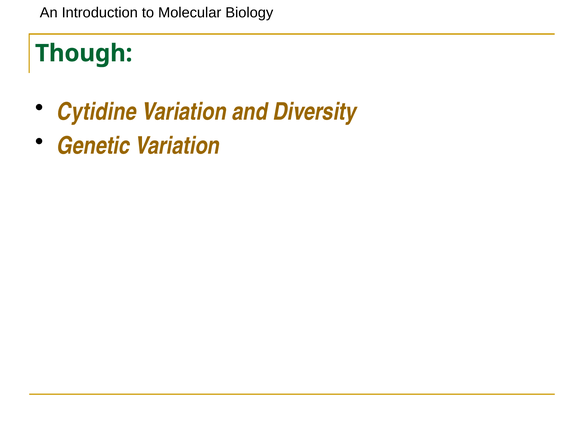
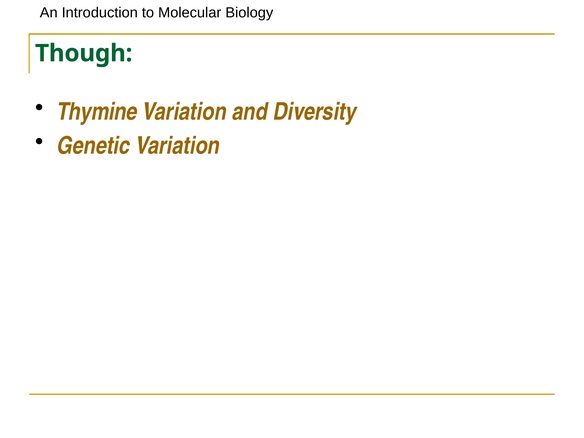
Cytidine: Cytidine -> Thymine (97, 112)
